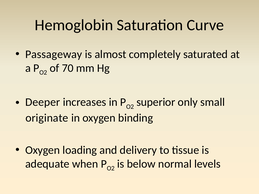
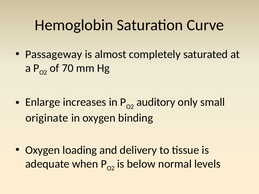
Deeper: Deeper -> Enlarge (43, 102)
superior: superior -> auditory (156, 102)
